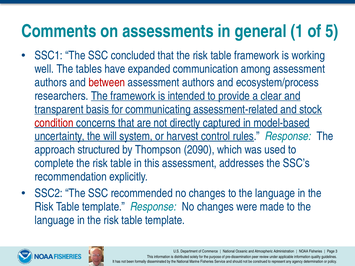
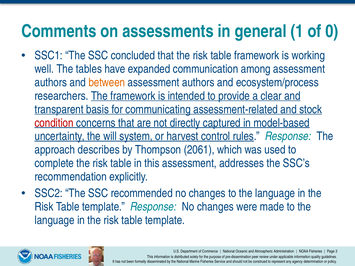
5: 5 -> 0 (332, 31)
between colour: red -> orange (107, 83)
structured: structured -> describes (99, 150)
2090: 2090 -> 2061 (199, 150)
